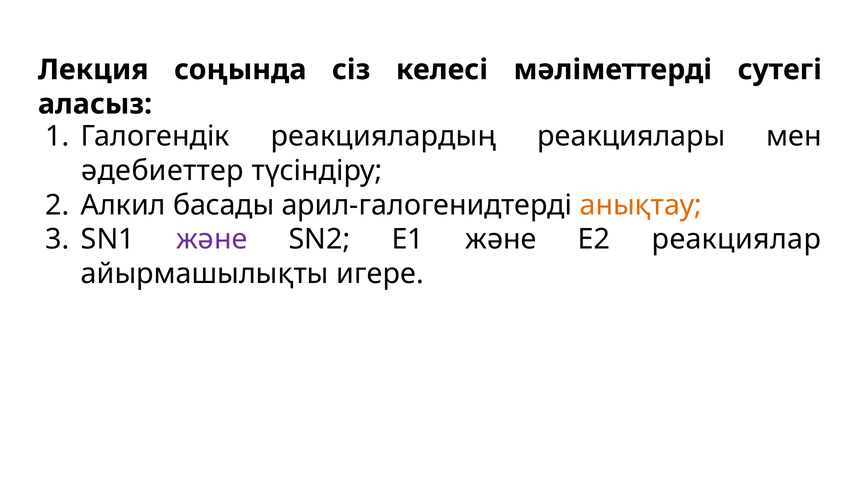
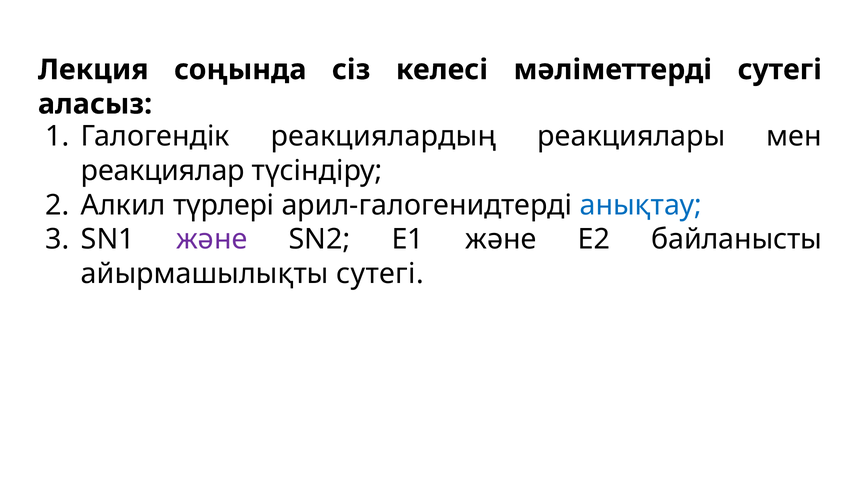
әдебиеттер: әдебиеттер -> реакциялар (163, 171)
басады: басады -> түрлері (224, 205)
анықтау colour: orange -> blue (641, 205)
реакциялар: реакциялар -> байланысты (737, 239)
айырмашылықты игере: игере -> сутегі (380, 274)
